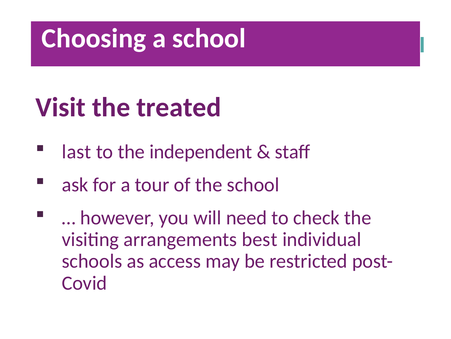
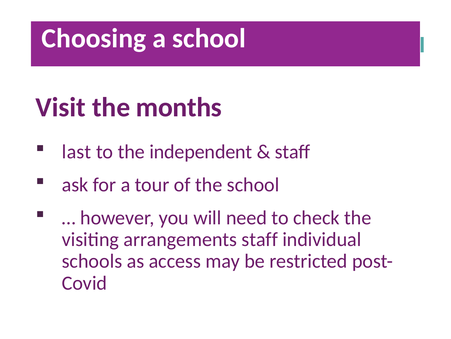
treated: treated -> months (179, 107)
arrangements best: best -> staff (260, 239)
